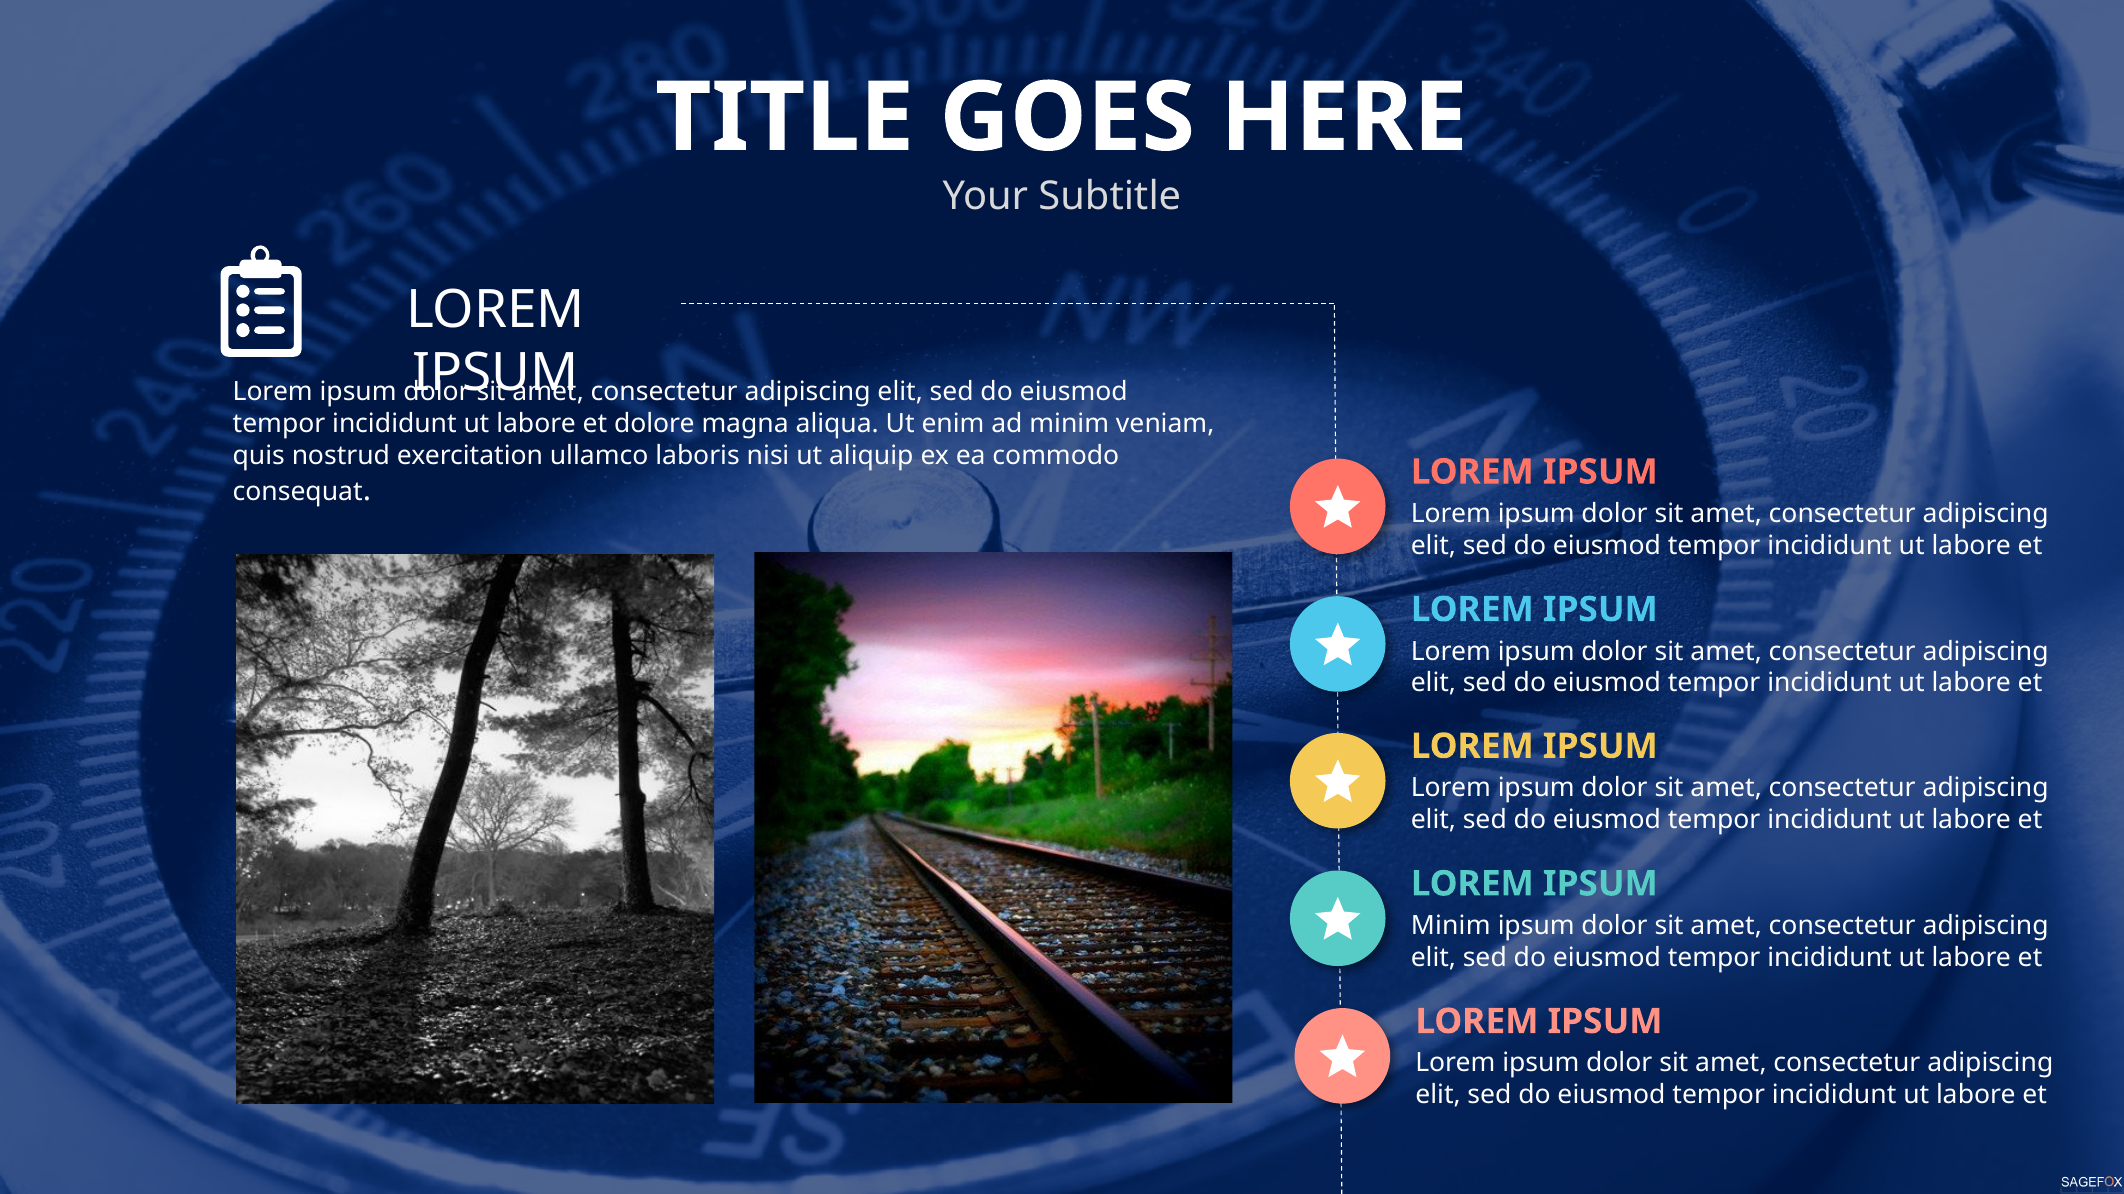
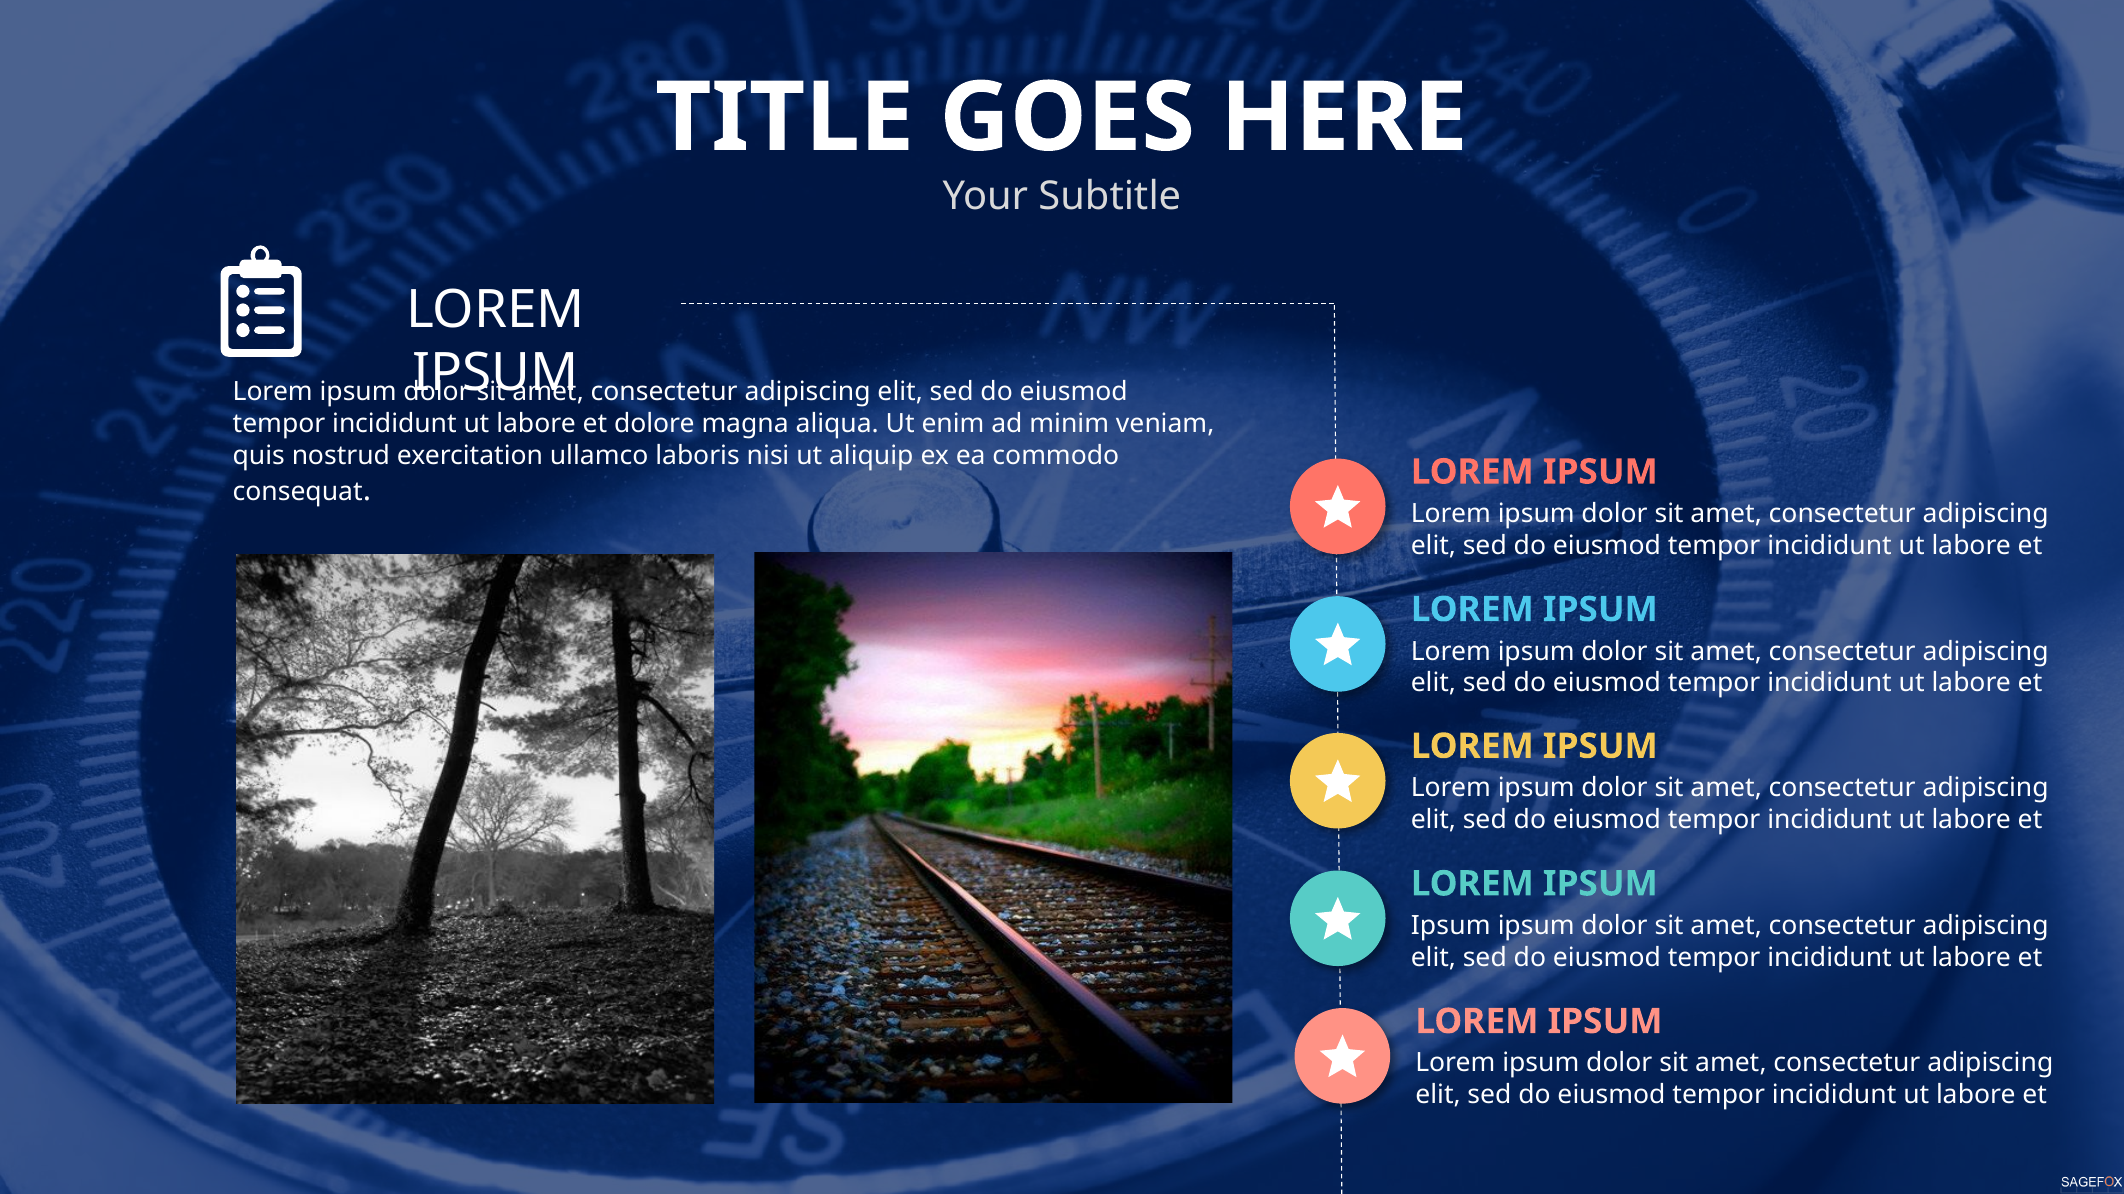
Minim: Minim -> Ipsum (1451, 926)
